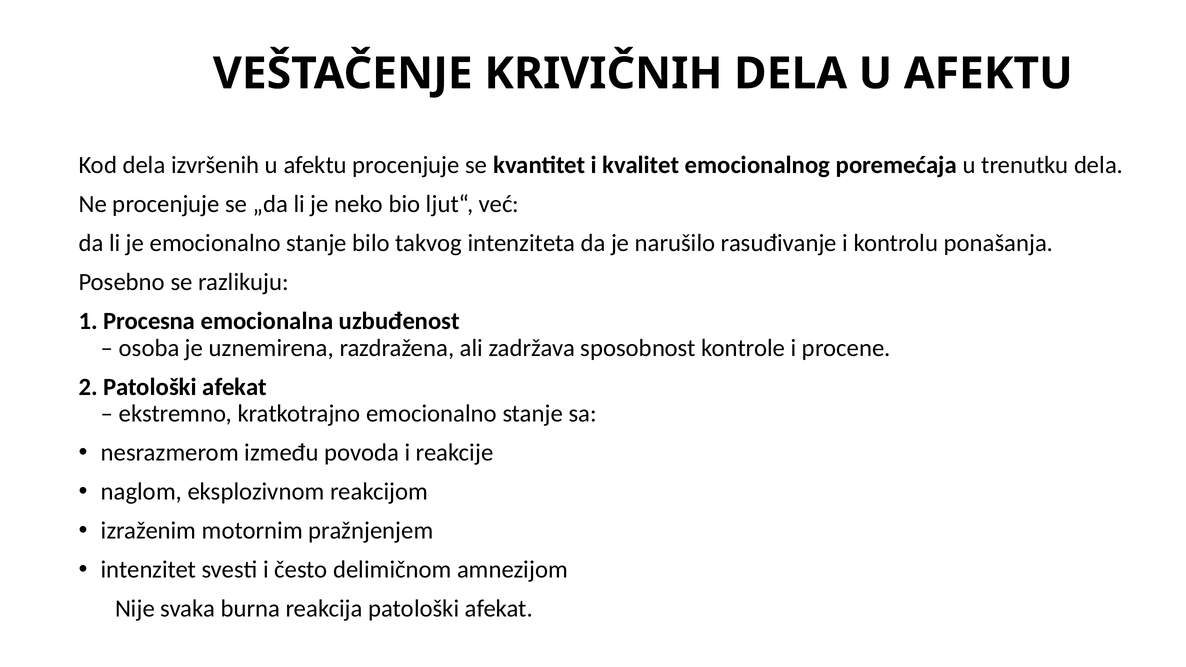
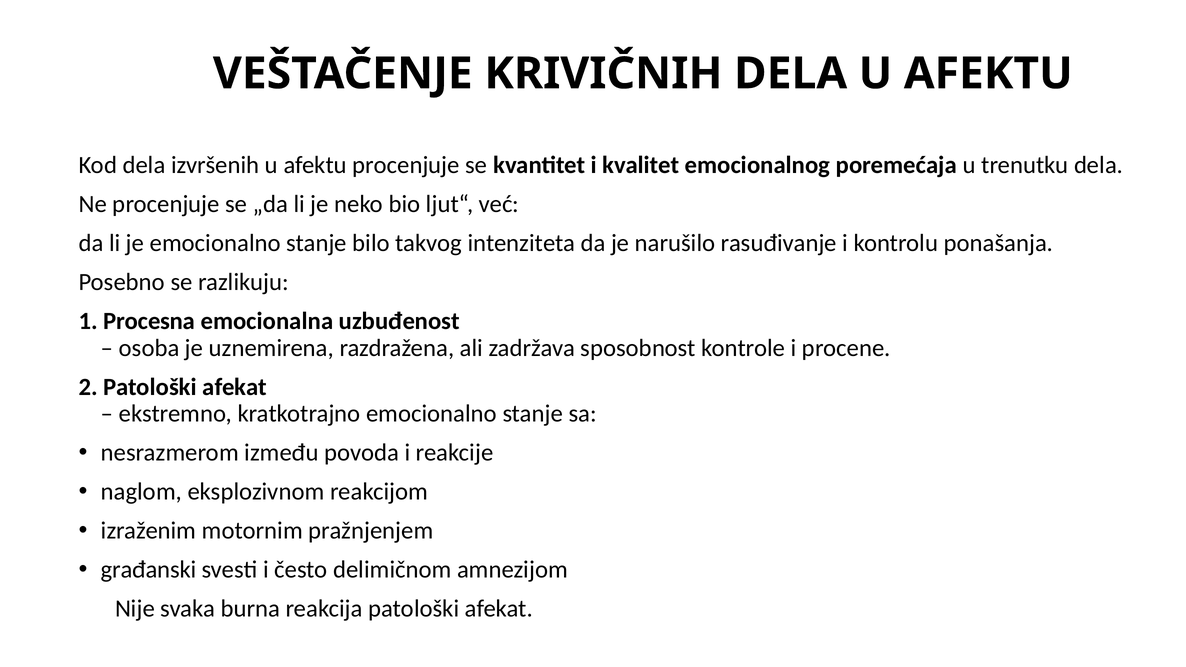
intenzitet: intenzitet -> građanski (149, 570)
